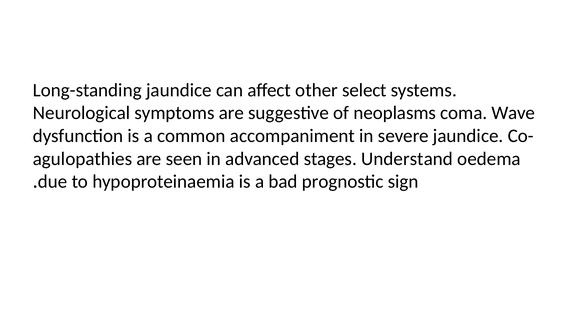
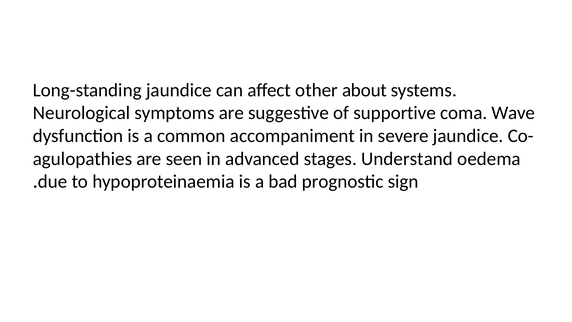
select: select -> about (364, 90)
neoplasms: neoplasms -> supportive (395, 113)
